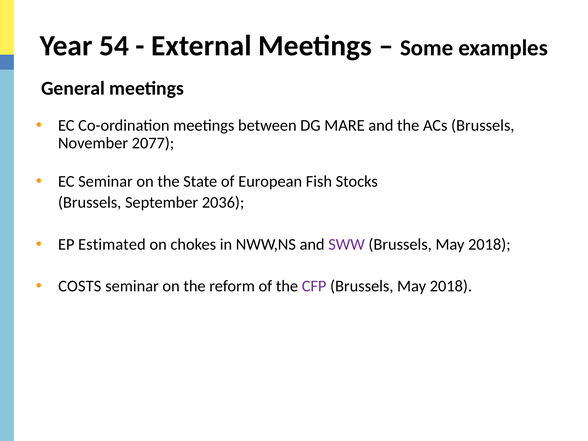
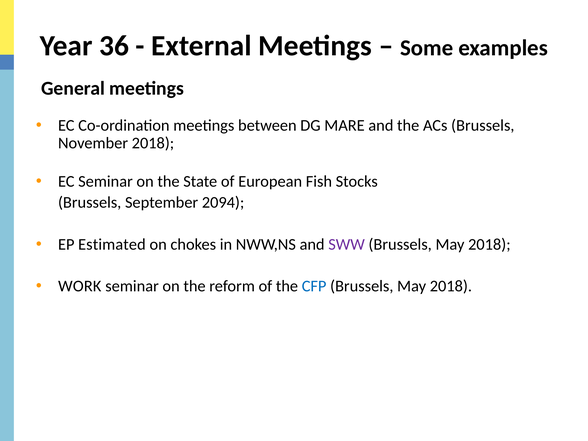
54: 54 -> 36 (114, 46)
November 2077: 2077 -> 2018 (153, 143)
2036: 2036 -> 2094 (223, 202)
COSTS: COSTS -> WORK (80, 286)
CFP colour: purple -> blue (314, 286)
